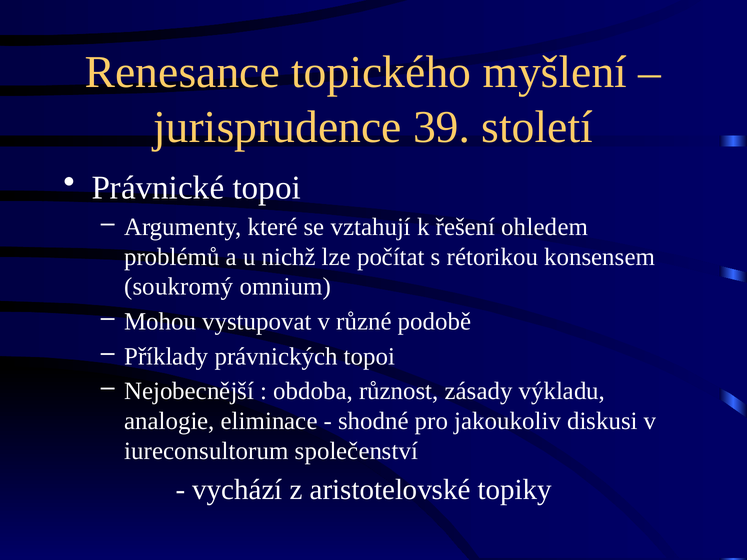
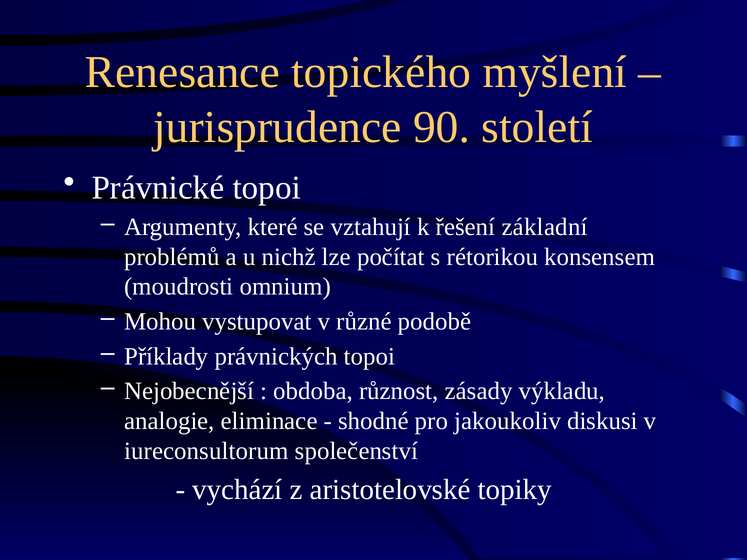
39: 39 -> 90 (442, 127)
ohledem: ohledem -> základní (545, 227)
soukromý: soukromý -> moudrosti (179, 287)
